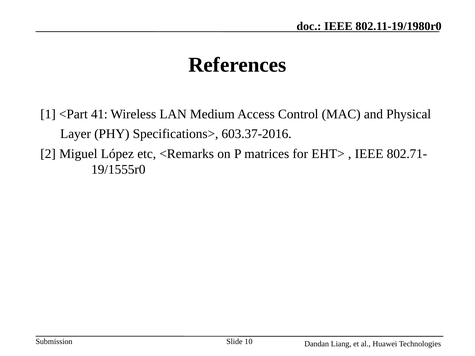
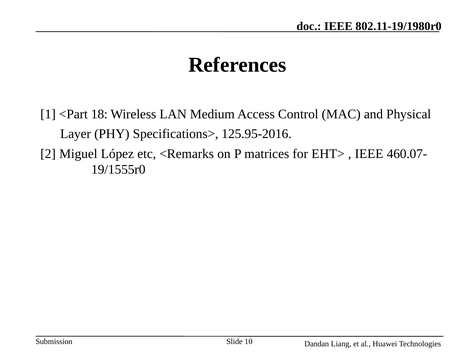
41: 41 -> 18 (99, 114)
603.37-2016: 603.37-2016 -> 125.95-2016 (257, 134)
802.71-: 802.71- -> 460.07- (407, 154)
